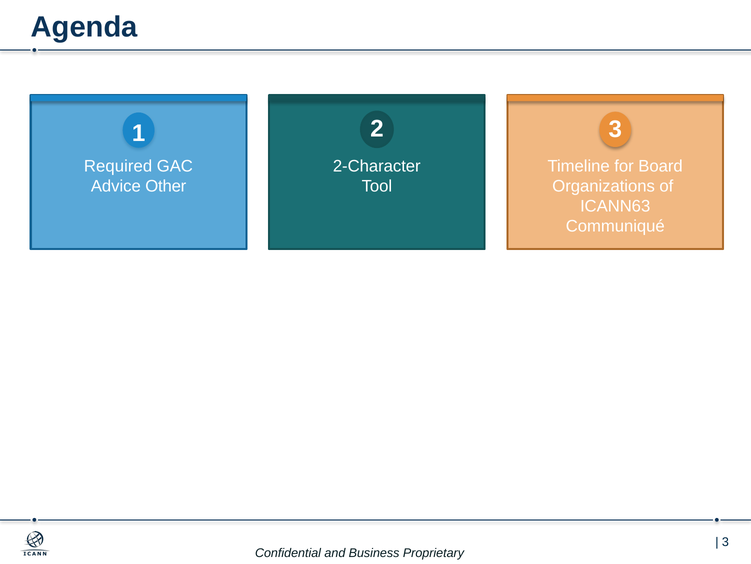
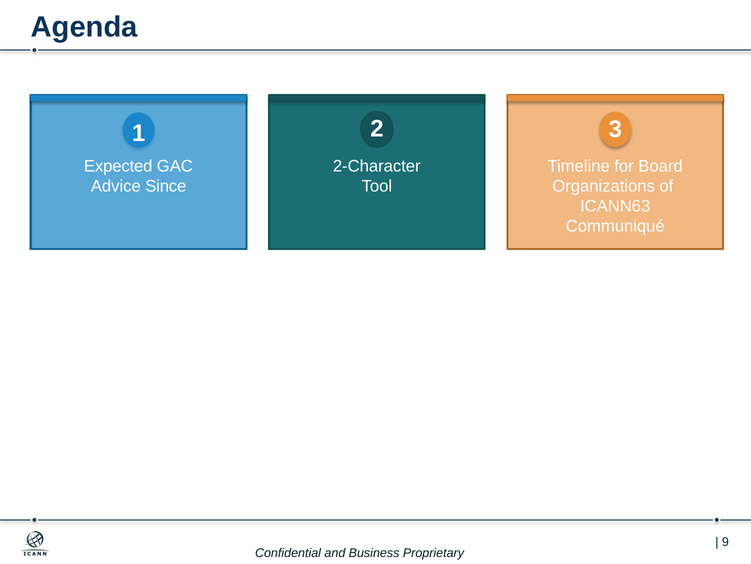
Required: Required -> Expected (118, 166)
Other: Other -> Since (166, 186)
3: 3 -> 9 (725, 541)
